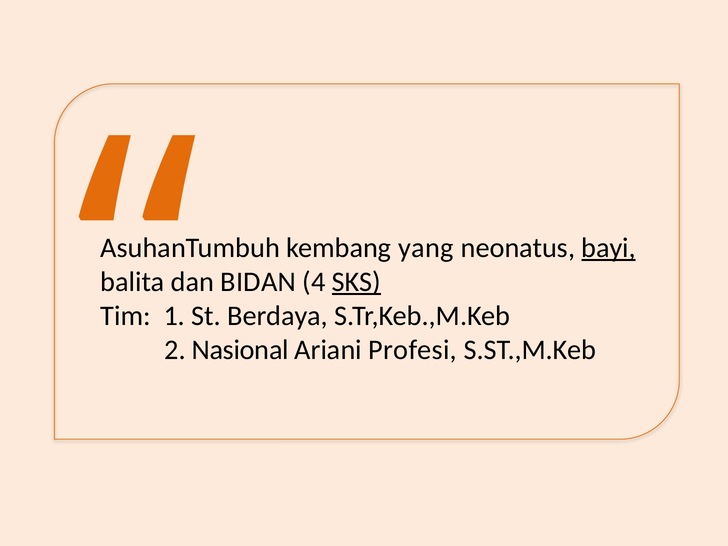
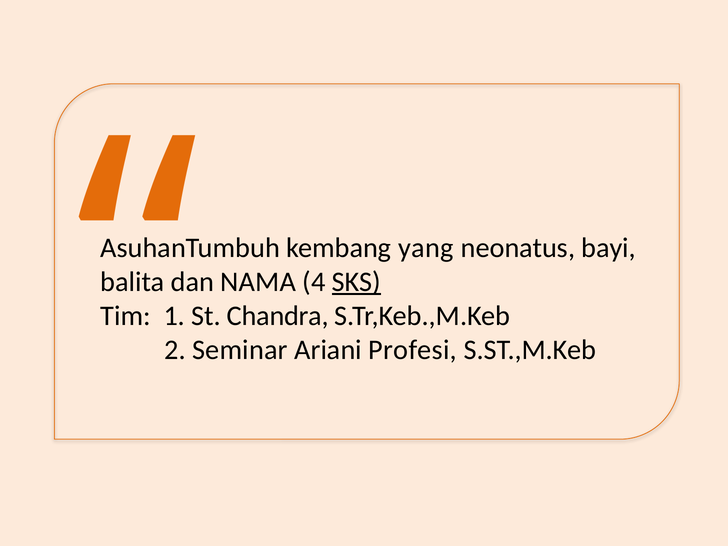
bayi underline: present -> none (609, 248)
BIDAN: BIDAN -> NAMA (258, 282)
Berdaya: Berdaya -> Chandra (278, 316)
Nasional: Nasional -> Seminar (240, 350)
